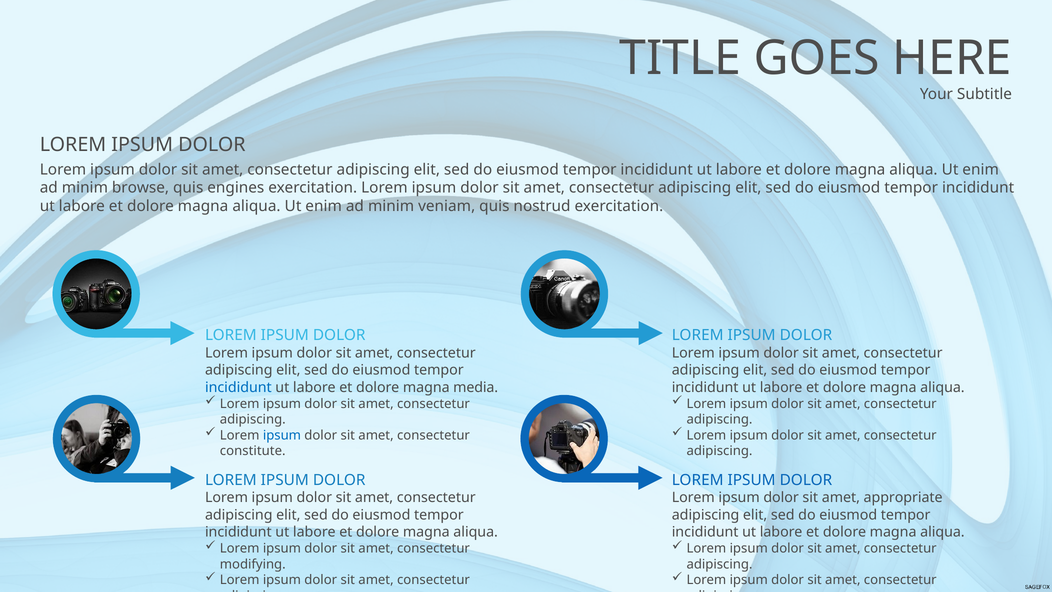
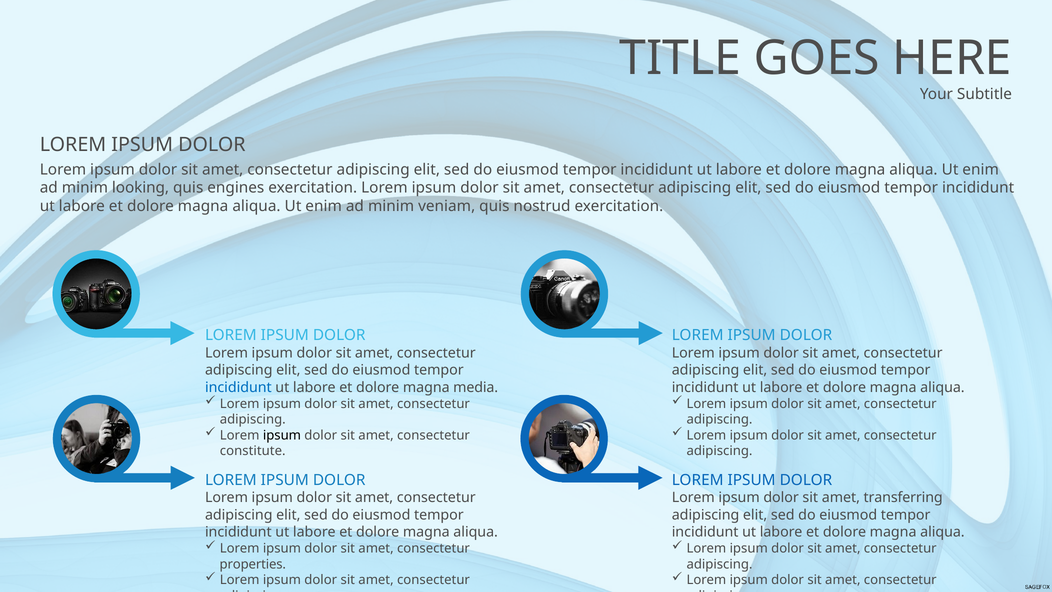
browse: browse -> looking (141, 188)
ipsum colour: blue -> black (282, 435)
appropriate: appropriate -> transferring (903, 498)
modifying: modifying -> properties (253, 564)
